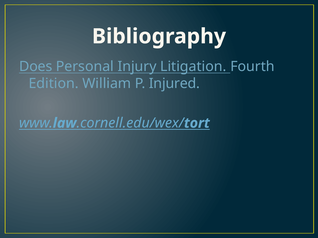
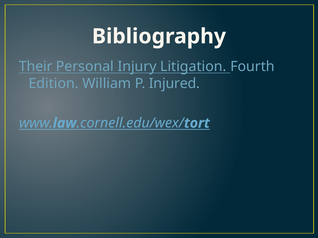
Does: Does -> Their (36, 67)
